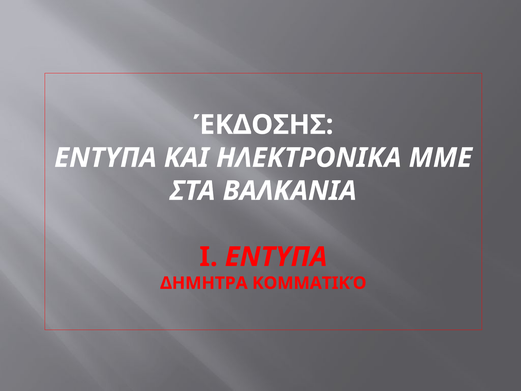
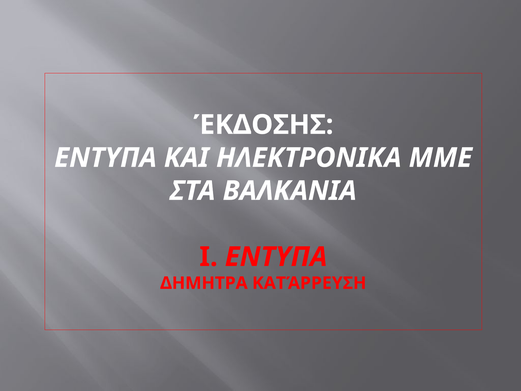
ΚΟΜΜΑΤΙΚΌ: ΚΟΜΜΑΤΙΚΌ -> ΚΑΤΆΡΡΕΥΣΗ (309, 283)
